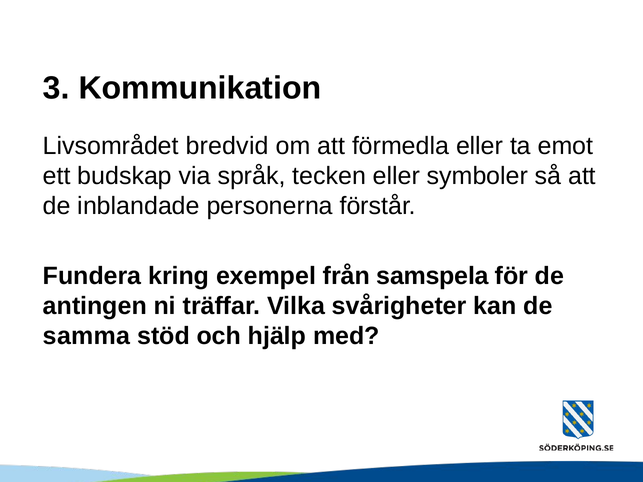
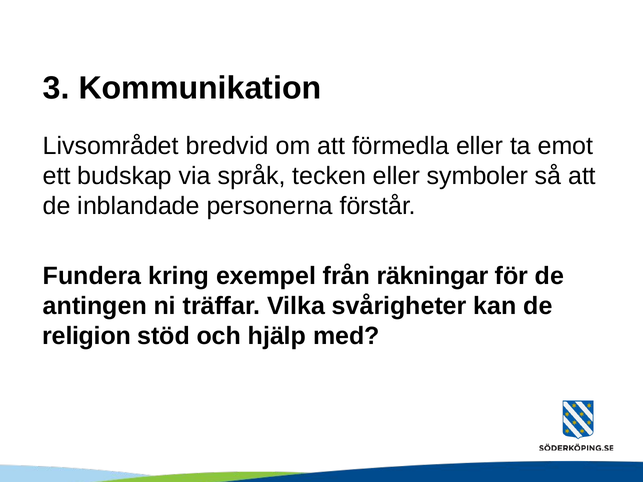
samspela: samspela -> räkningar (433, 276)
samma: samma -> religion (87, 336)
